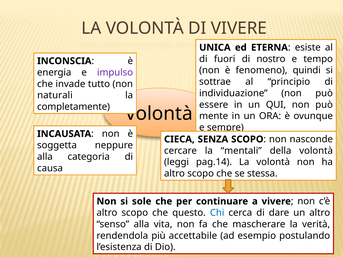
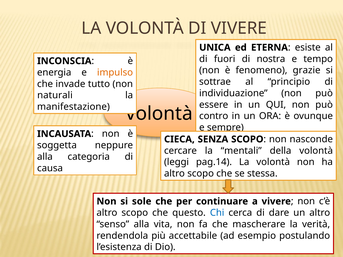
nostro: nostro -> nostra (271, 59)
quindi: quindi -> grazie (307, 70)
impulso colour: purple -> orange (115, 73)
completamente: completamente -> manifestazione (73, 107)
mente: mente -> contro (214, 116)
